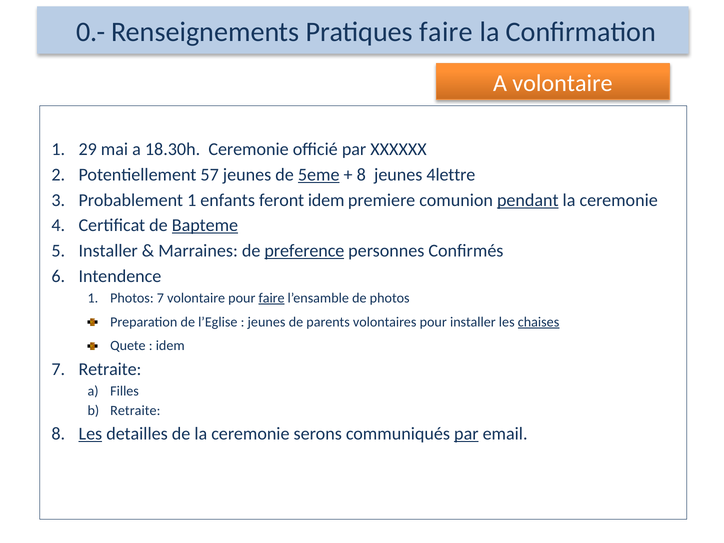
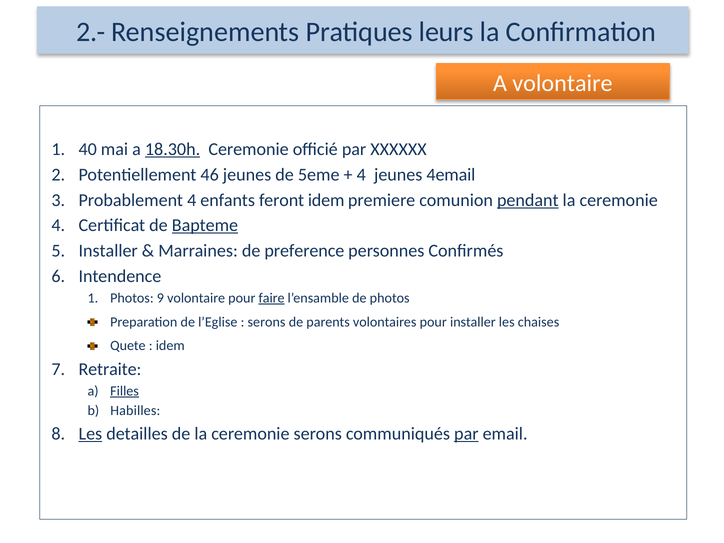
0.-: 0.- -> 2.- (91, 32)
Pratiques faire: faire -> leurs (446, 32)
29: 29 -> 40 (88, 149)
18.30h underline: none -> present (173, 149)
57: 57 -> 46 (210, 175)
5eme underline: present -> none (319, 175)
8: 8 -> 4 (361, 175)
4lettre: 4lettre -> 4email (451, 175)
Probablement 1: 1 -> 4 (192, 200)
preference underline: present -> none (304, 251)
Photos 7: 7 -> 9 (160, 298)
jeunes: jeunes -> serons (267, 322)
chaises underline: present -> none (539, 322)
Filles underline: none -> present (125, 391)
Retraite: Retraite -> Habilles (135, 411)
